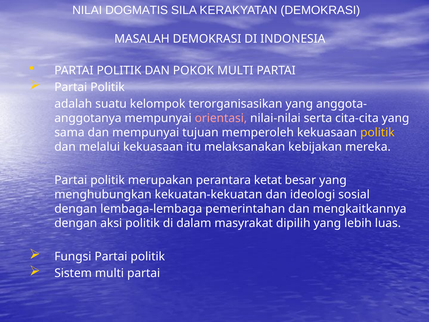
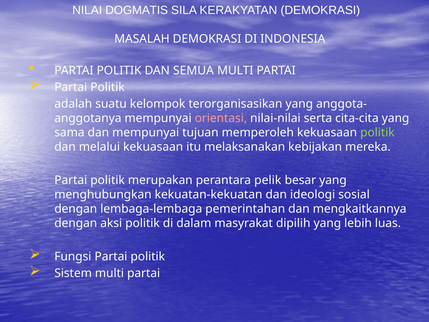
POKOK: POKOK -> SEMUA (193, 70)
politik colour: yellow -> light green (377, 132)
ketat: ketat -> pelik (268, 180)
